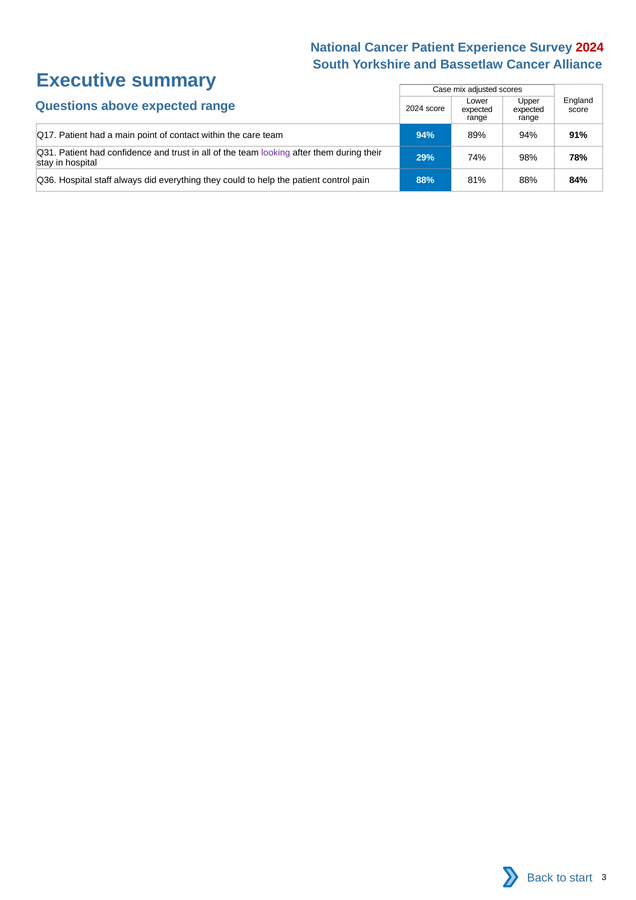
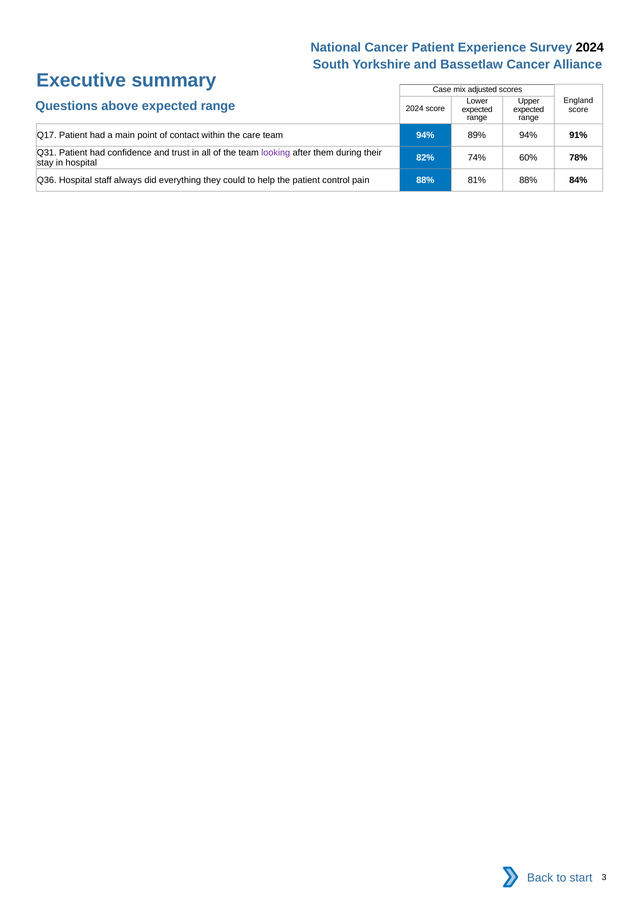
2024 colour: red -> black (590, 47)
29%: 29% -> 82% (425, 158)
98%: 98% -> 60% (528, 158)
